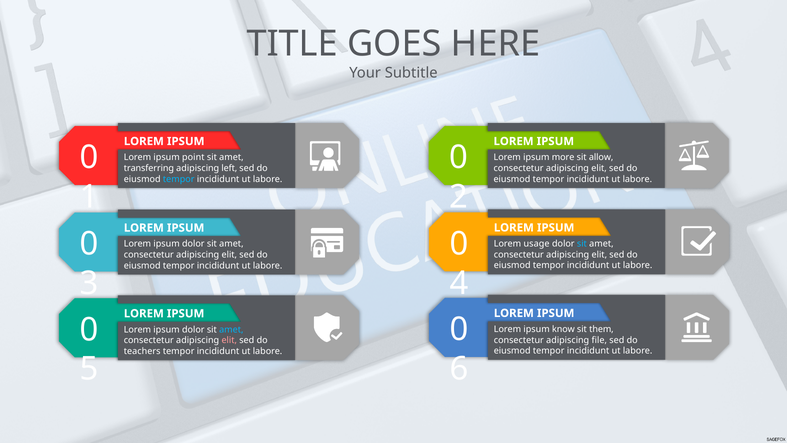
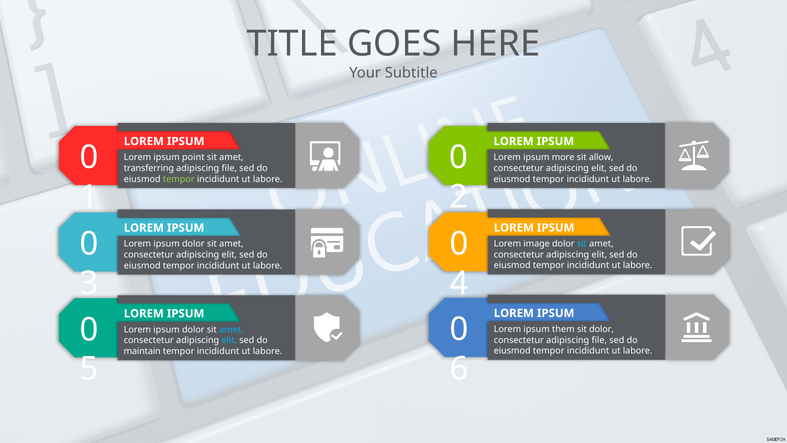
left: left -> file (229, 168)
tempor colour: light blue -> light green (179, 179)
usage: usage -> image (537, 244)
know: know -> them (563, 329)
sit them: them -> dolor (601, 329)
elit colour: pink -> light blue (229, 340)
teachers: teachers -> maintain (142, 351)
